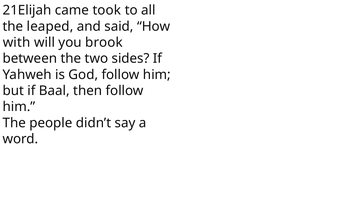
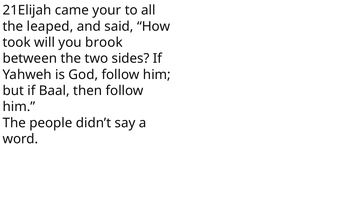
took: took -> your (107, 10)
with: with -> took (17, 42)
